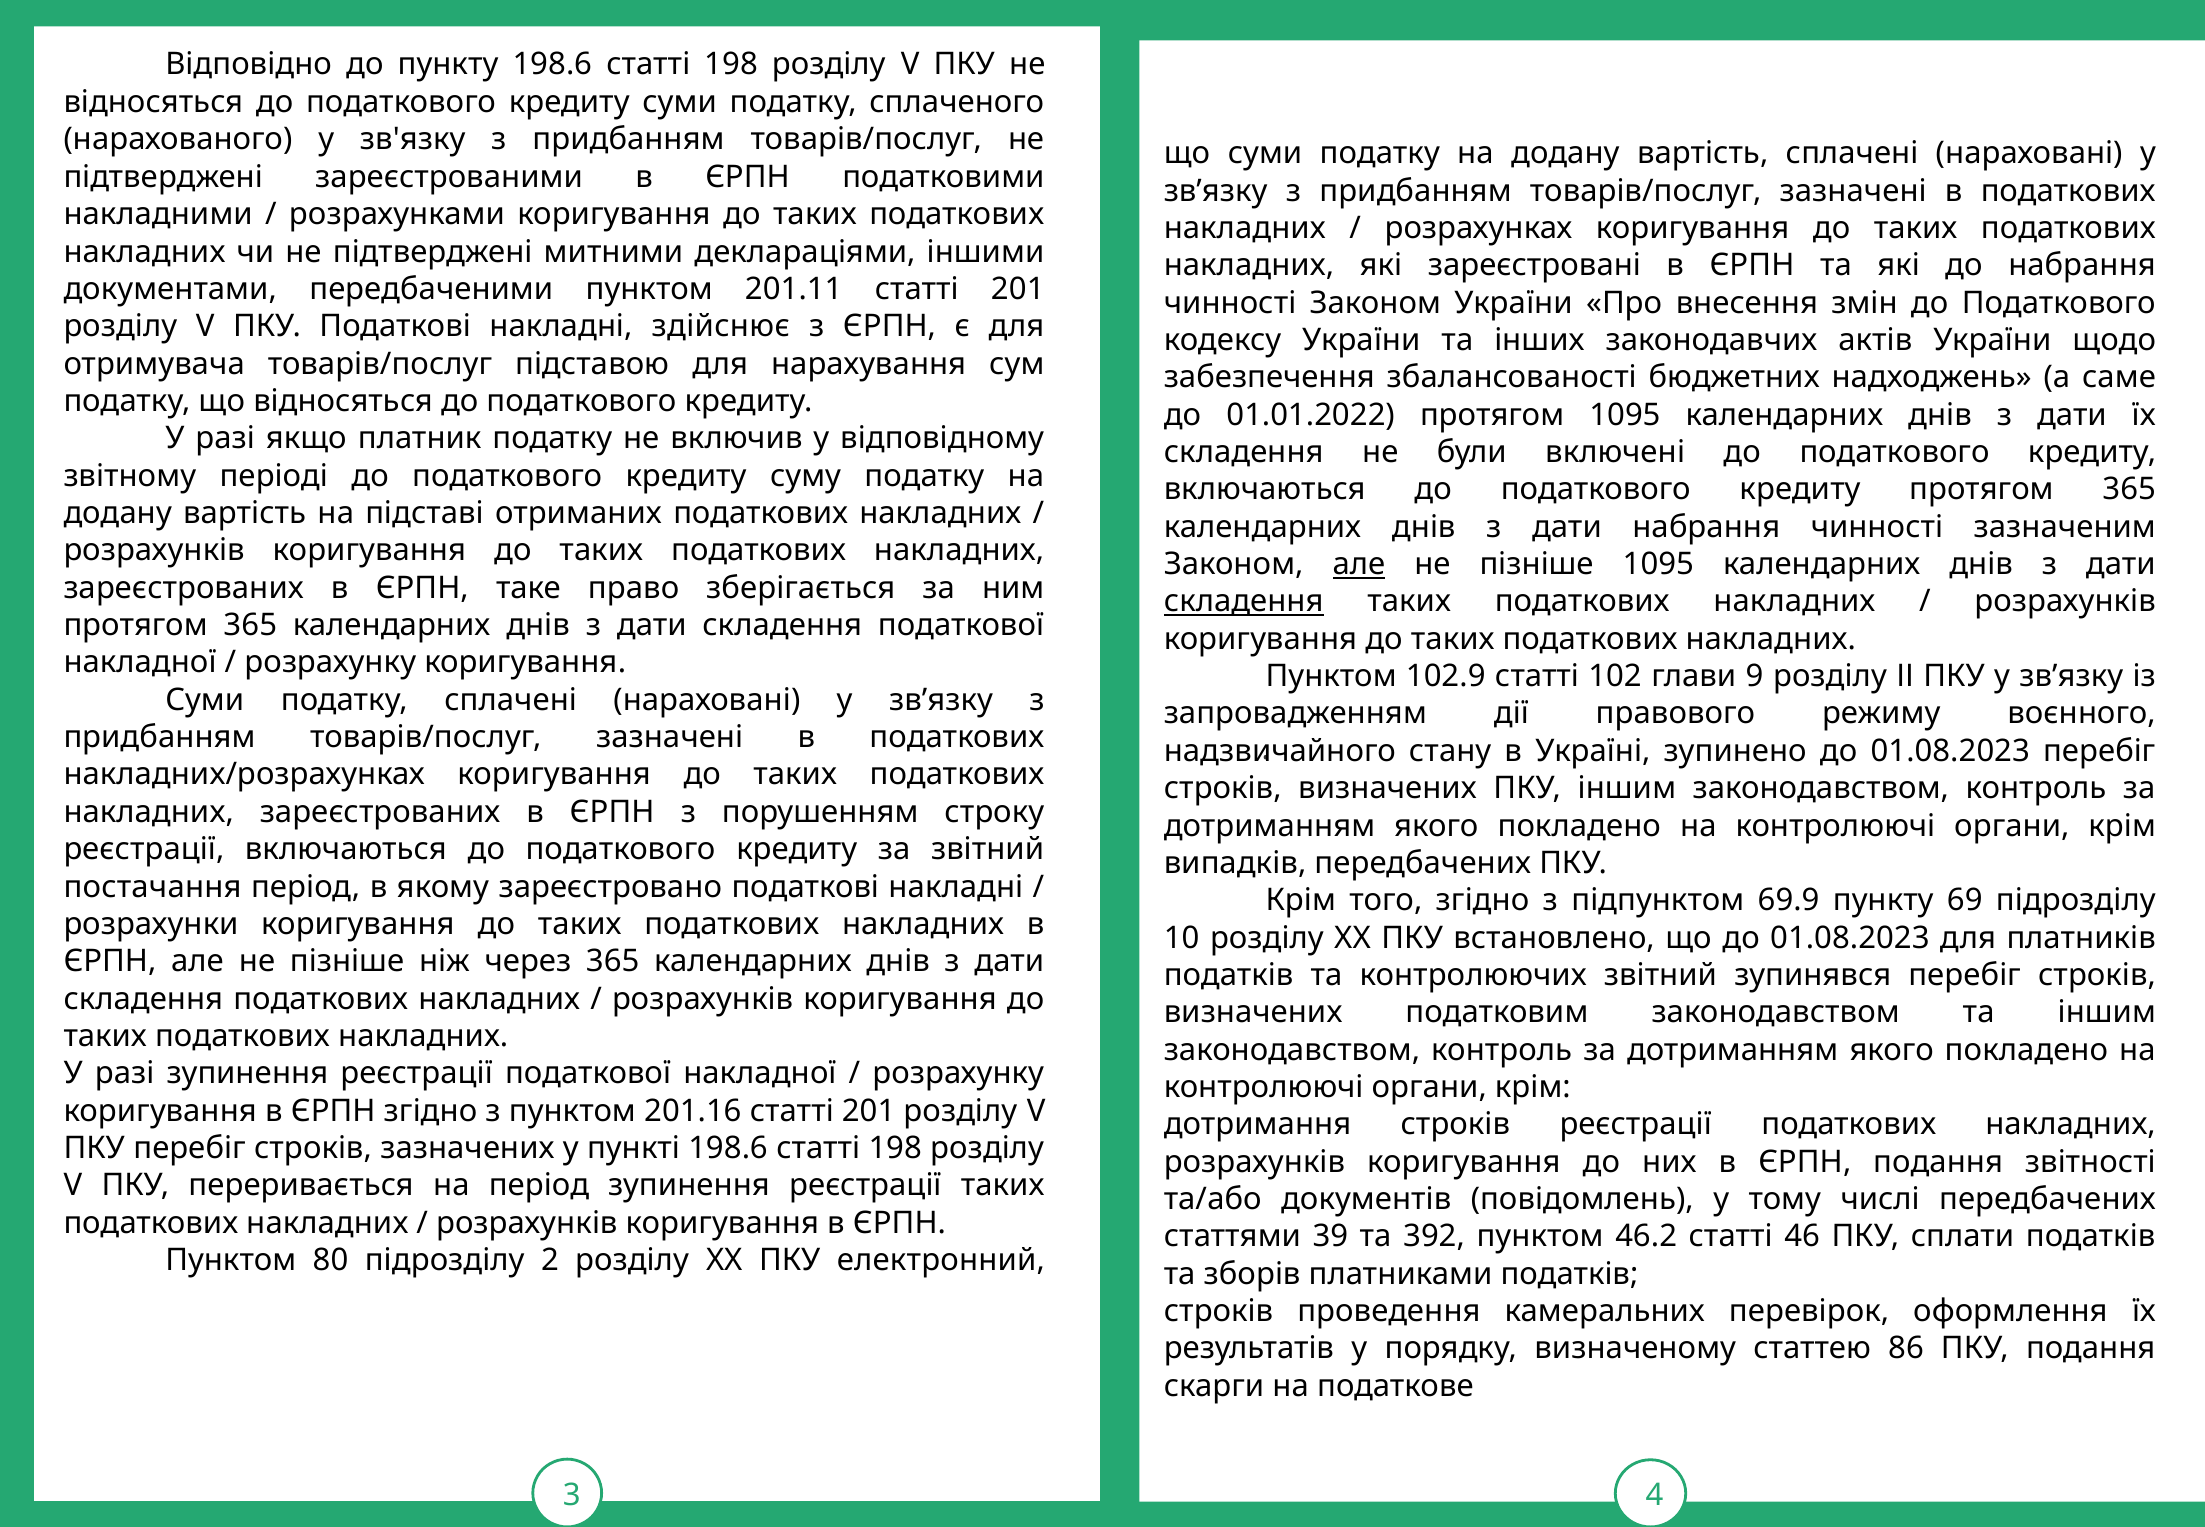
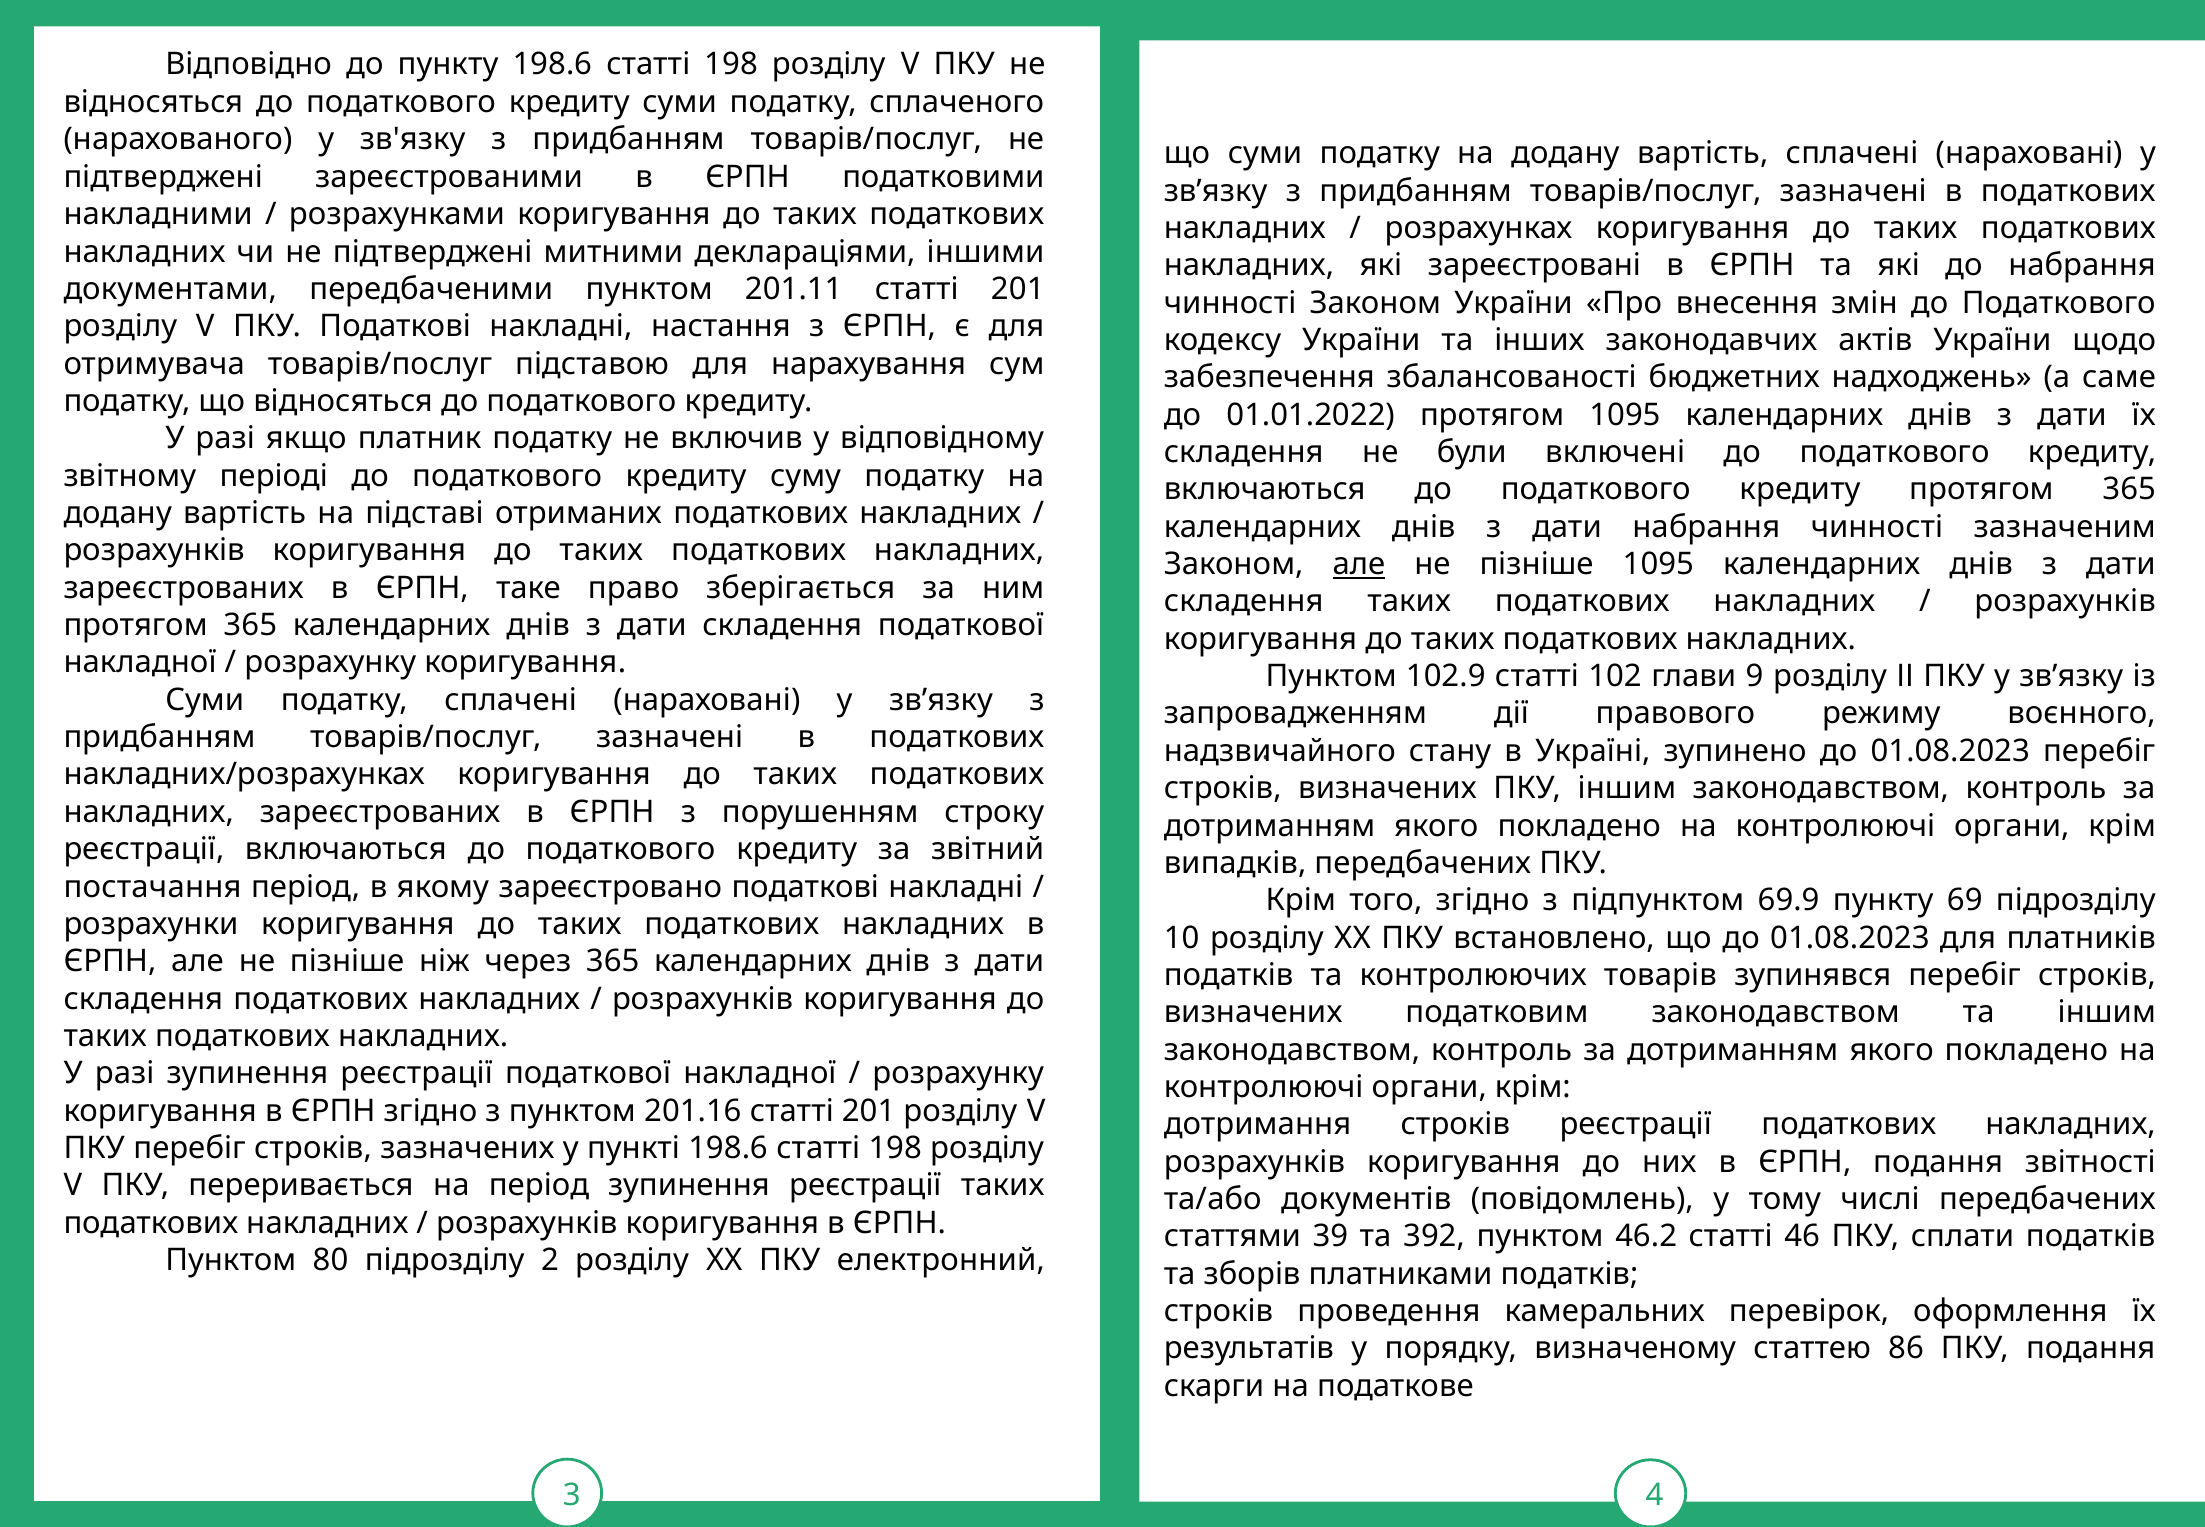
здійснює: здійснює -> настання (721, 326)
складення underline: present -> none (1244, 601)
контролюючих звітний: звітний -> товарів (1660, 975)
